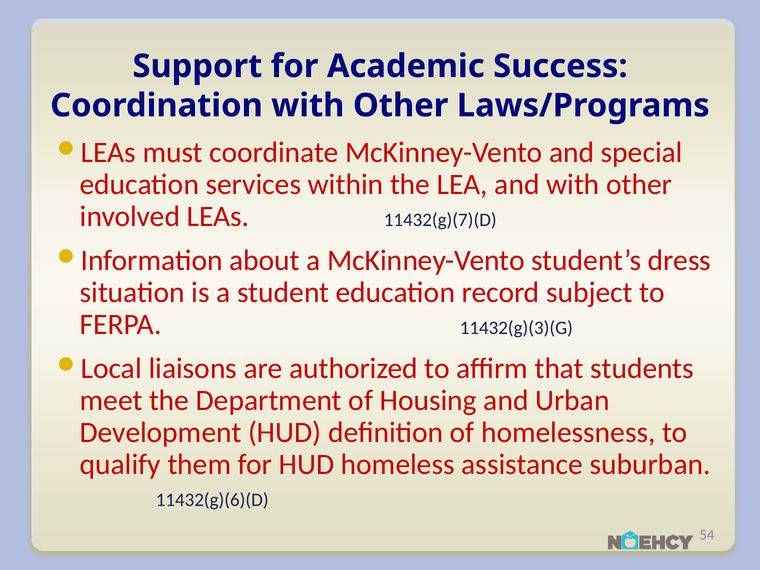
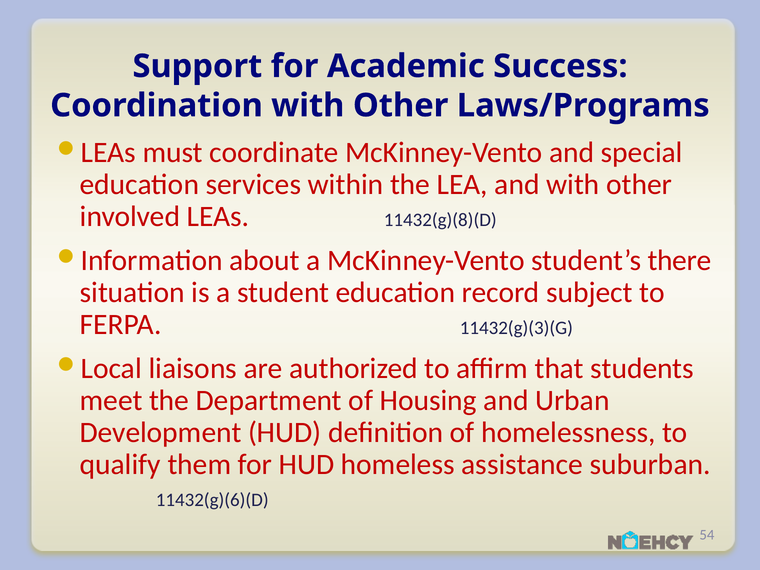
11432(g)(7)(D: 11432(g)(7)(D -> 11432(g)(8)(D (440, 220)
dress: dress -> there (680, 261)
